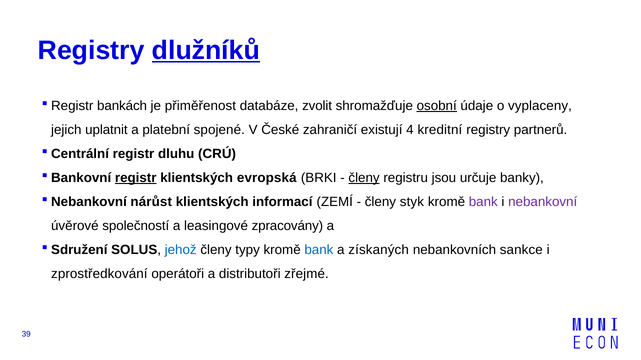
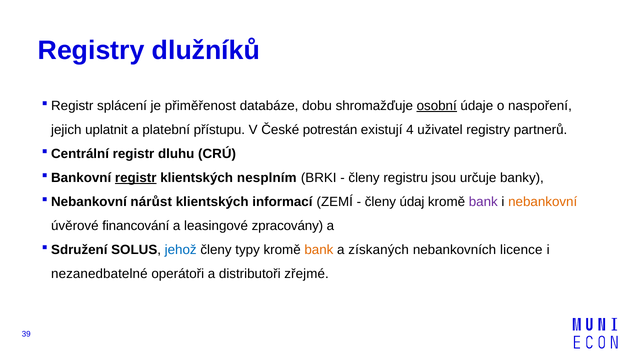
dlužníků underline: present -> none (206, 50)
bankách: bankách -> splácení (122, 106)
zvolit: zvolit -> dobu (317, 106)
vyplaceny: vyplaceny -> naspoření (540, 106)
spojené: spojené -> přístupu (219, 130)
zahraničí: zahraničí -> potrestán (330, 130)
kreditní: kreditní -> uživatel (440, 130)
evropská: evropská -> nesplním (267, 178)
členy underline: present -> none (364, 178)
styk: styk -> údaj (412, 202)
nebankovní colour: purple -> orange (543, 202)
společností: společností -> financování (136, 226)
bank colour: blue -> orange (319, 250)
sankce: sankce -> licence (521, 250)
zprostředkování: zprostředkování -> nezanedbatelné (99, 274)
